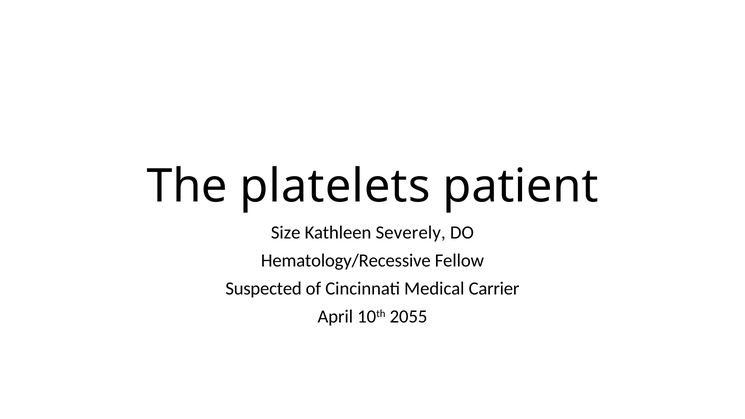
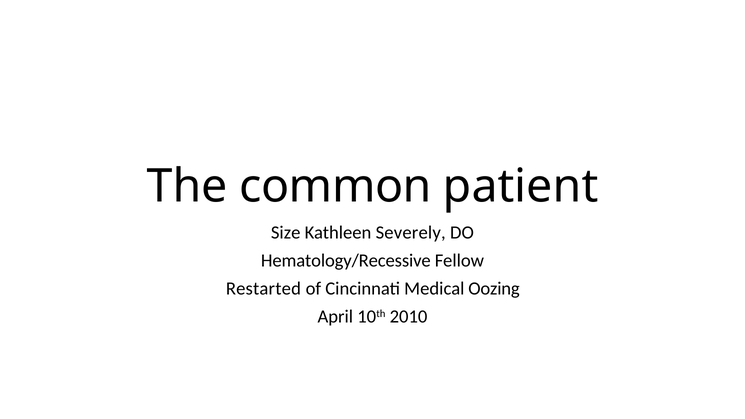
platelets: platelets -> common (335, 186)
Suspected: Suspected -> Restarted (263, 289)
Carrier: Carrier -> Oozing (494, 289)
2055: 2055 -> 2010 (409, 316)
